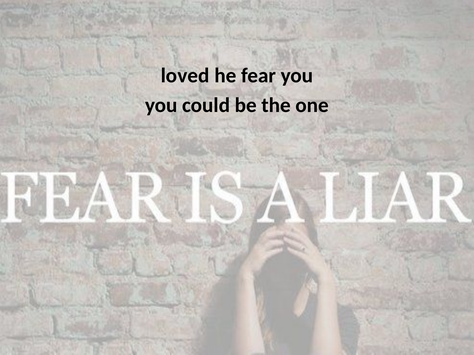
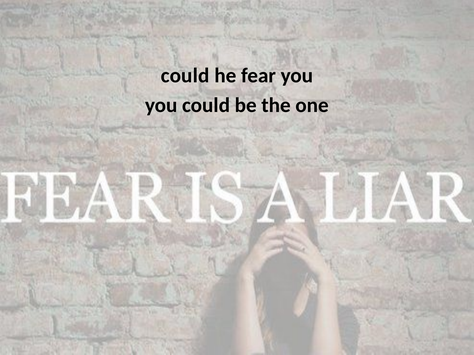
loved: loved -> could (185, 76)
